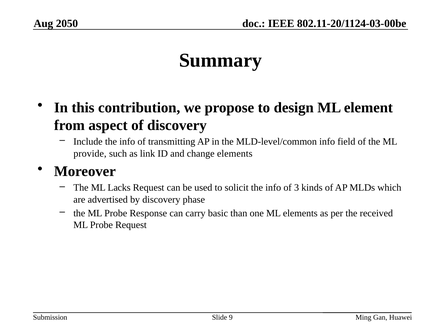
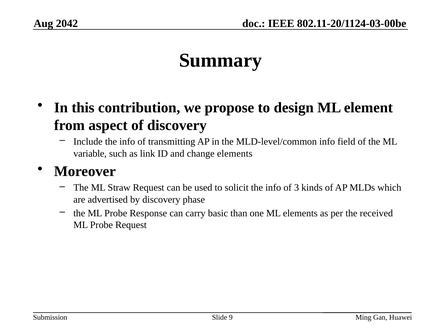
2050: 2050 -> 2042 (67, 24)
provide: provide -> variable (90, 153)
Lacks: Lacks -> Straw (119, 188)
